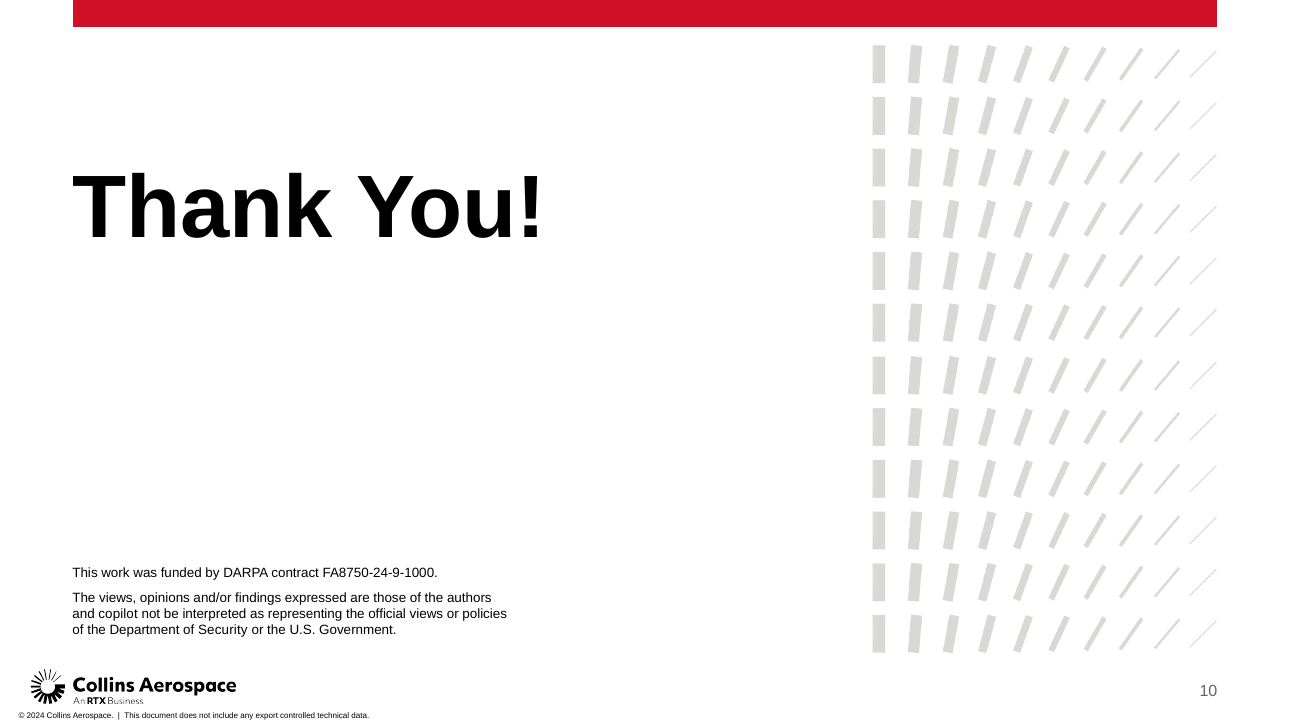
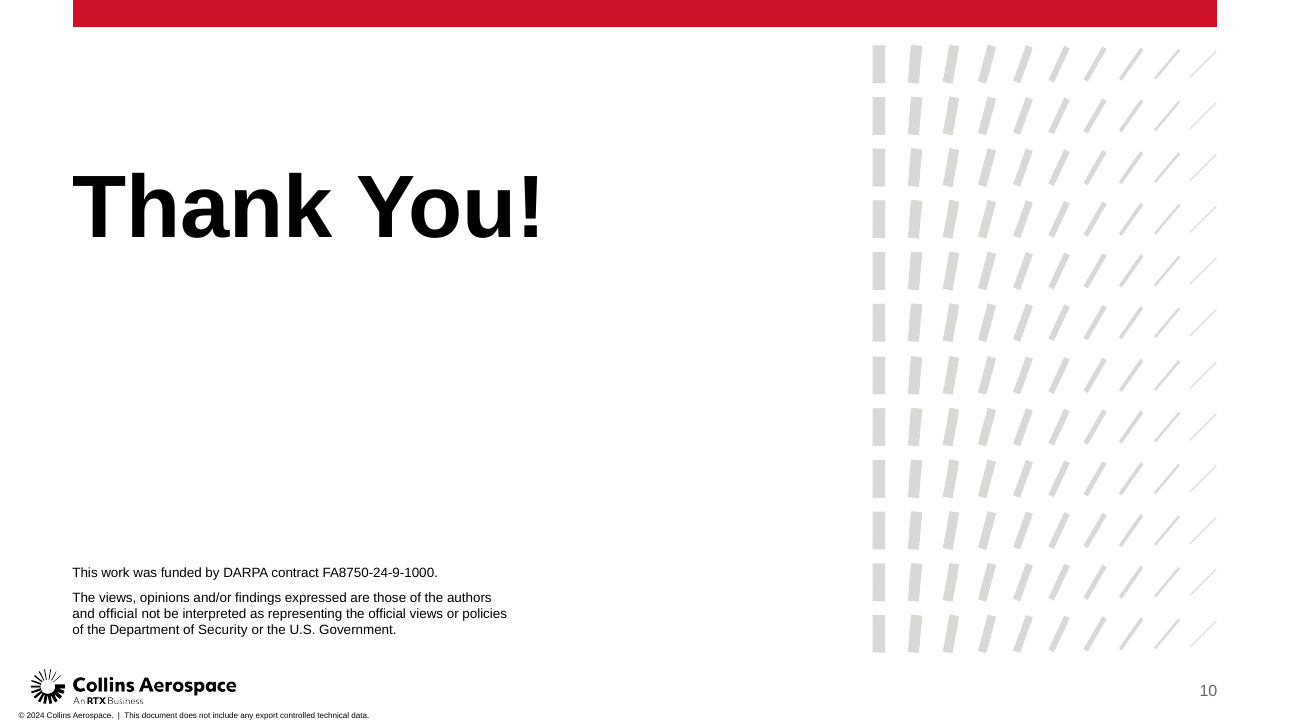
and copilot: copilot -> official (118, 614)
